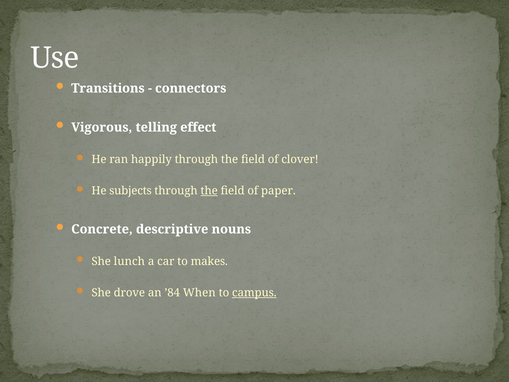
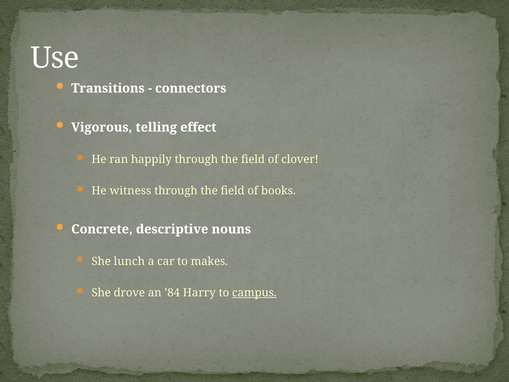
subjects: subjects -> witness (130, 191)
the underline: present -> none (209, 191)
paper: paper -> books (278, 191)
When: When -> Harry (199, 293)
